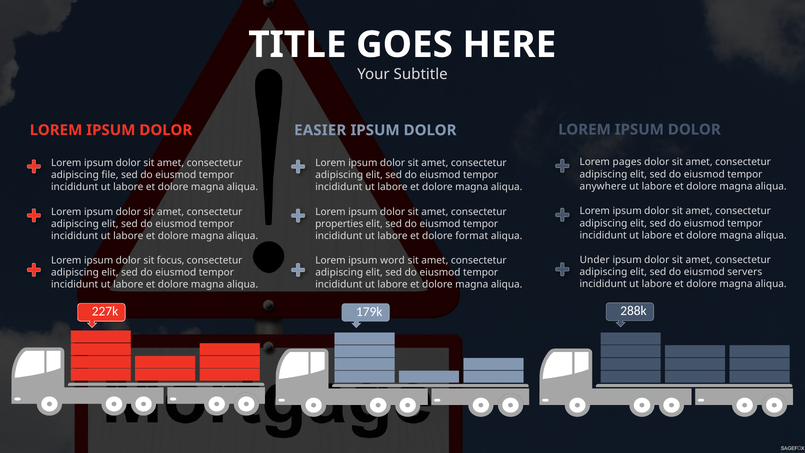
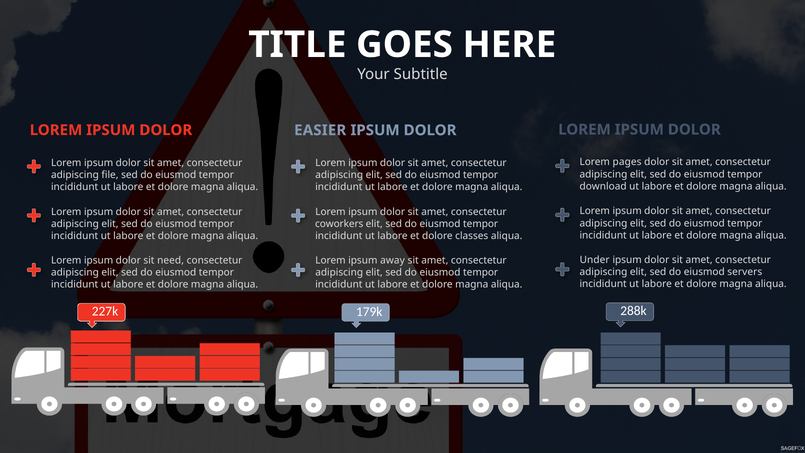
anywhere: anywhere -> download (603, 186)
properties: properties -> coworkers (339, 224)
format: format -> classes (472, 236)
focus: focus -> need (171, 260)
word: word -> away (392, 260)
